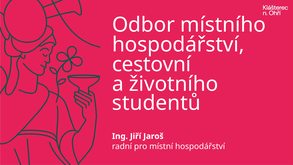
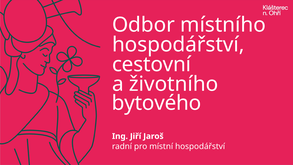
studentů: studentů -> bytového (157, 103)
